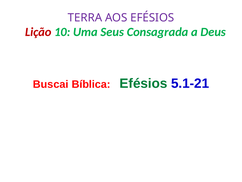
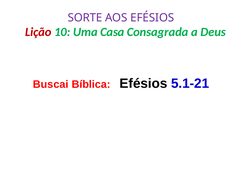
TERRA: TERRA -> SORTE (85, 18)
Seus: Seus -> Casa (112, 32)
Efésios colour: green -> black (143, 83)
